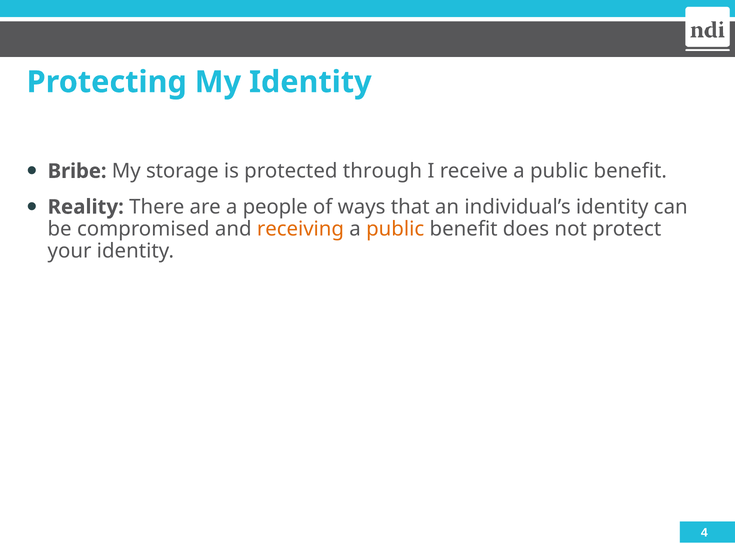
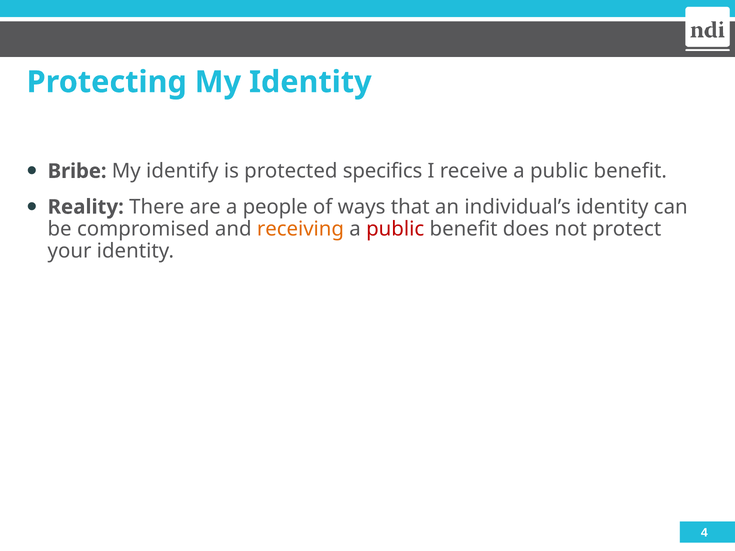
storage: storage -> identify (182, 171)
through: through -> specifics (383, 171)
public colour: orange -> red (395, 229)
